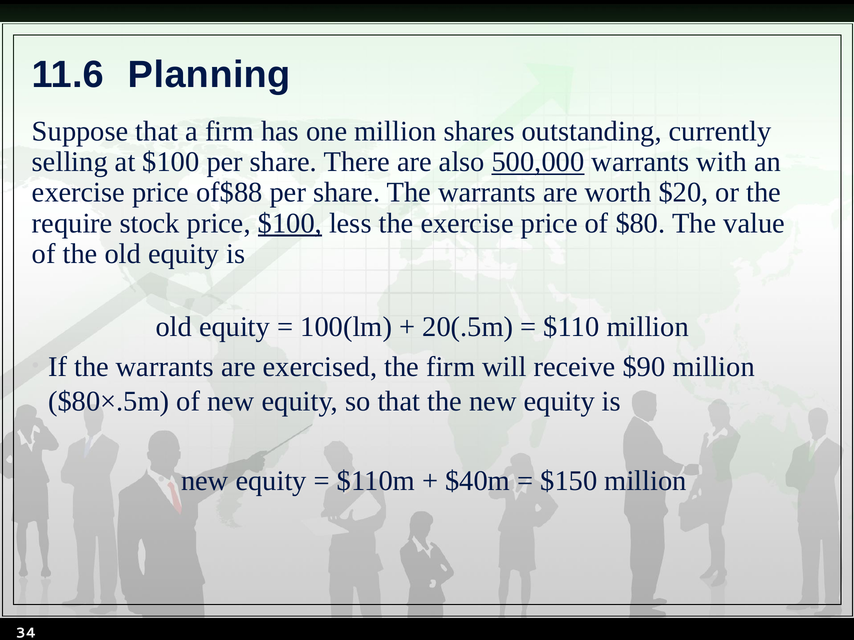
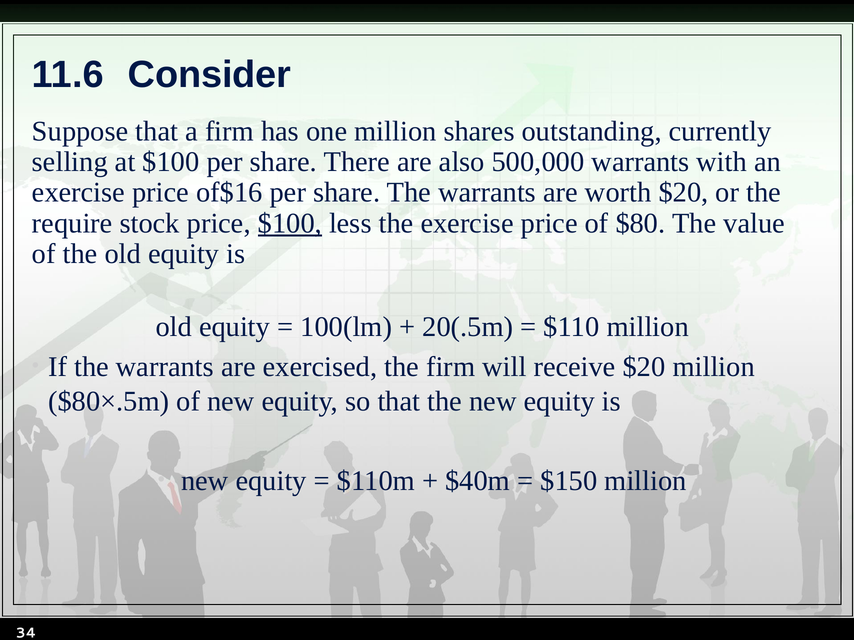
Planning: Planning -> Consider (210, 75)
500,000 underline: present -> none (538, 162)
of$88: of$88 -> of$16 (229, 193)
receive $90: $90 -> $20 (644, 367)
